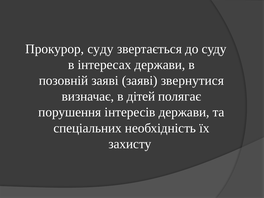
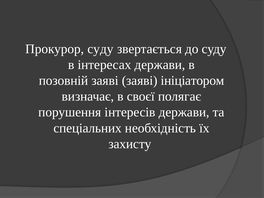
звернутися: звернутися -> ініціатором (193, 81)
дітей: дітей -> своєї (141, 96)
